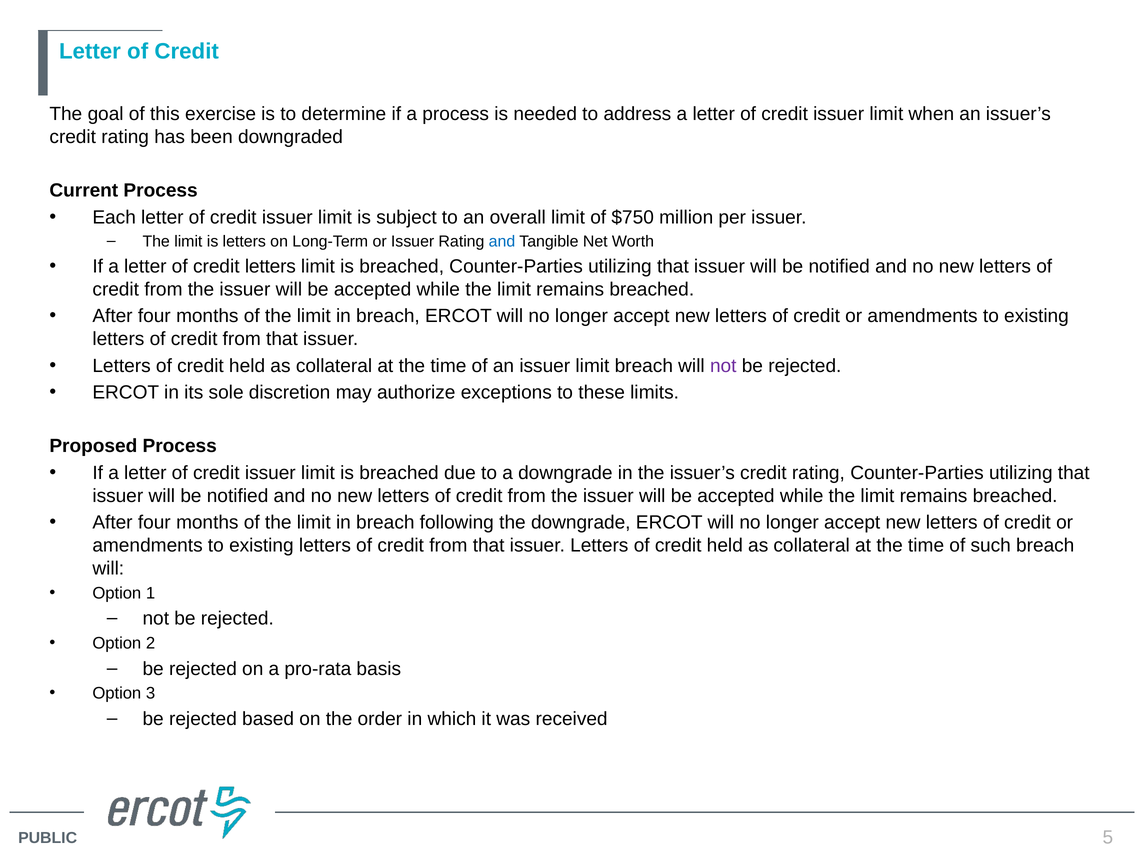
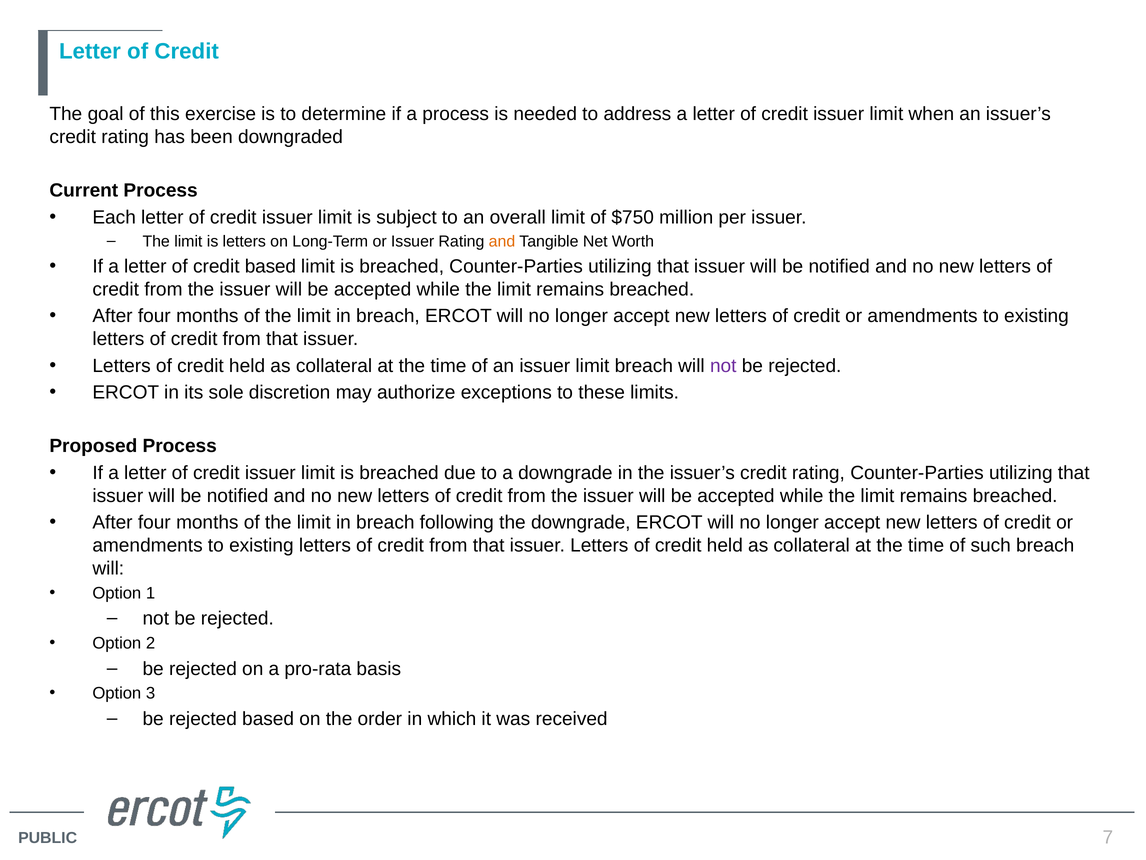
and colour: blue -> orange (502, 241)
credit letters: letters -> based (270, 266)
5: 5 -> 7 (1108, 837)
